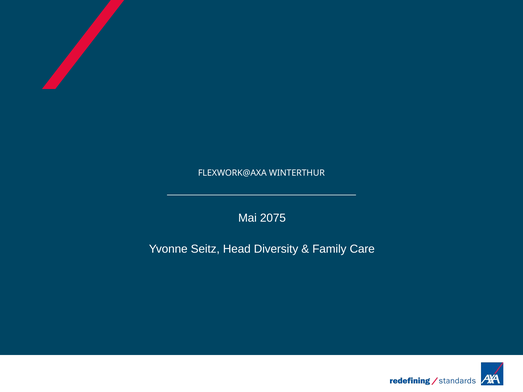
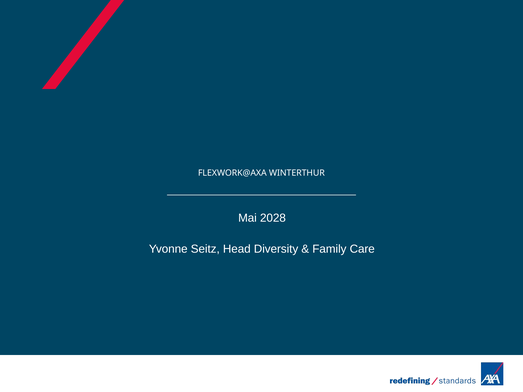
2075: 2075 -> 2028 (273, 218)
